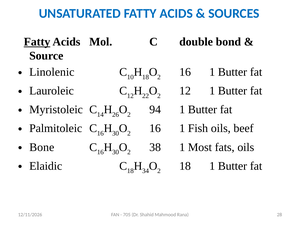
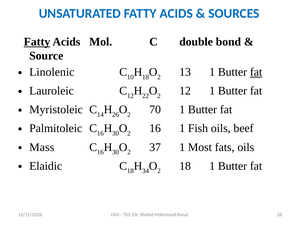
16: 16 -> 13 (185, 72)
fat underline: none -> present (256, 72)
94: 94 -> 70 (155, 110)
Bone: Bone -> Mass (42, 147)
38: 38 -> 37 (155, 147)
